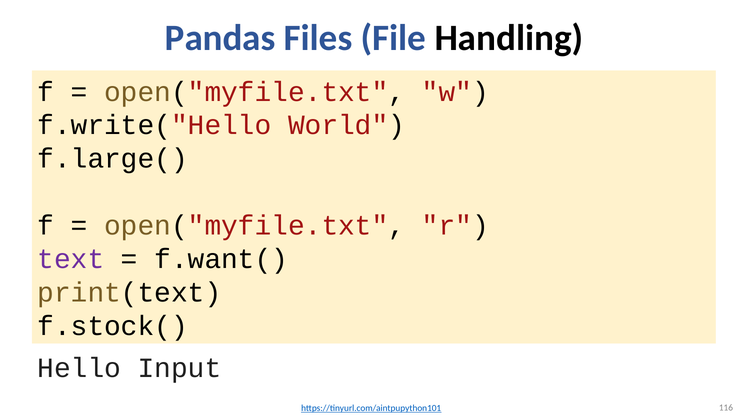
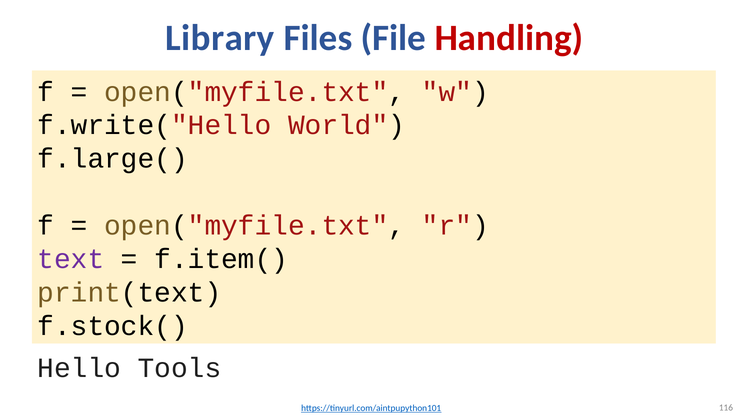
Pandas: Pandas -> Library (220, 38)
Handling colour: black -> red (509, 38)
f.want(: f.want( -> f.item( (221, 259)
Input: Input -> Tools (179, 368)
